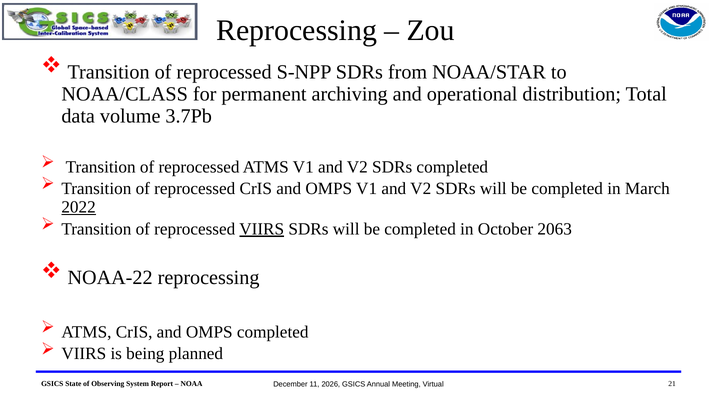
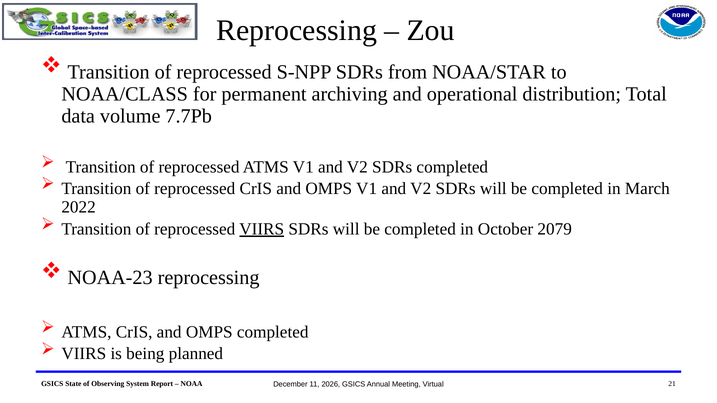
3.7Pb: 3.7Pb -> 7.7Pb (189, 116)
2022 underline: present -> none (79, 207)
2063: 2063 -> 2079 (555, 229)
NOAA-22: NOAA-22 -> NOAA-23 (110, 278)
